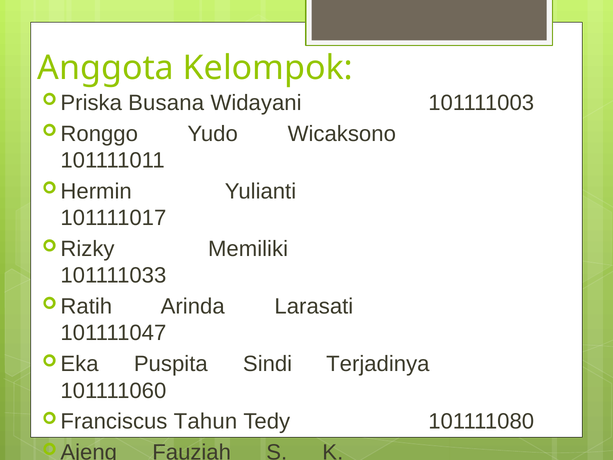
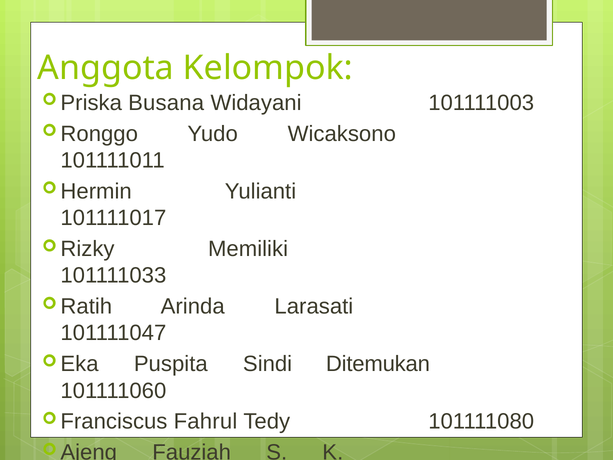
Terjadinya: Terjadinya -> Ditemukan (378, 364)
Tahun: Tahun -> Fahrul (206, 421)
